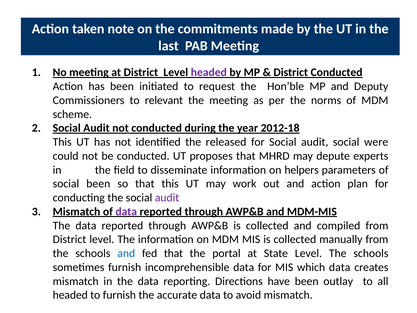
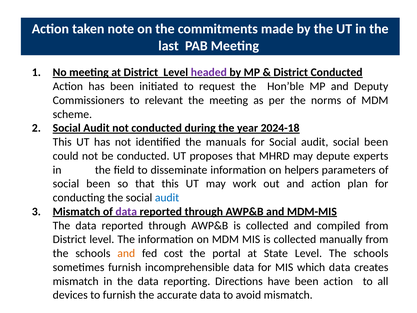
2012-18: 2012-18 -> 2024-18 (280, 128)
released: released -> manuals (226, 142)
audit social were: were -> been (376, 142)
audit colour: purple -> blue (167, 198)
and colour: blue -> orange (126, 253)
fed that: that -> cost (174, 253)
been outlay: outlay -> action (338, 281)
headed: headed -> devices (70, 295)
